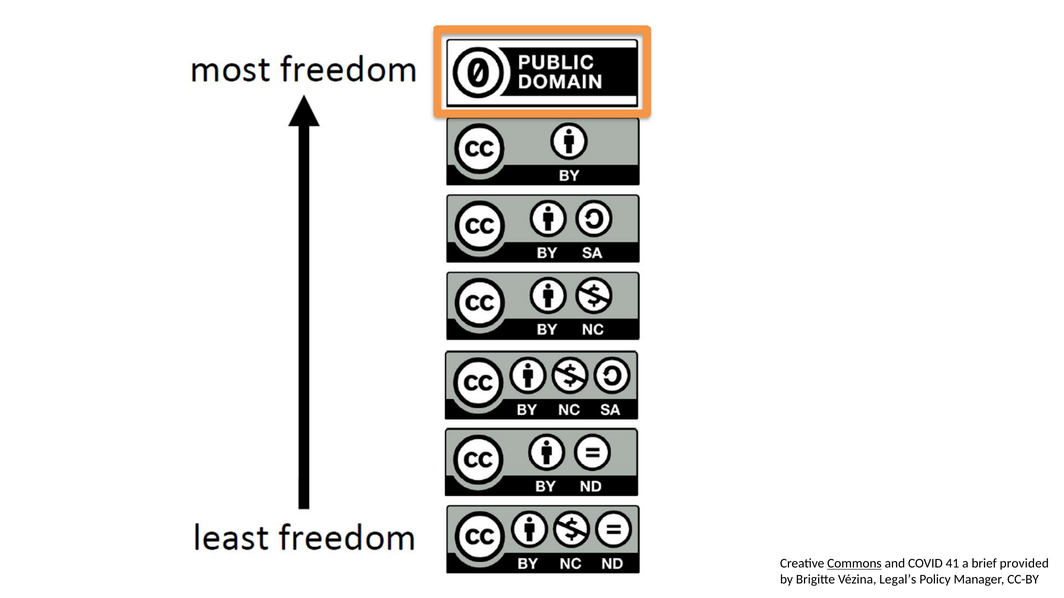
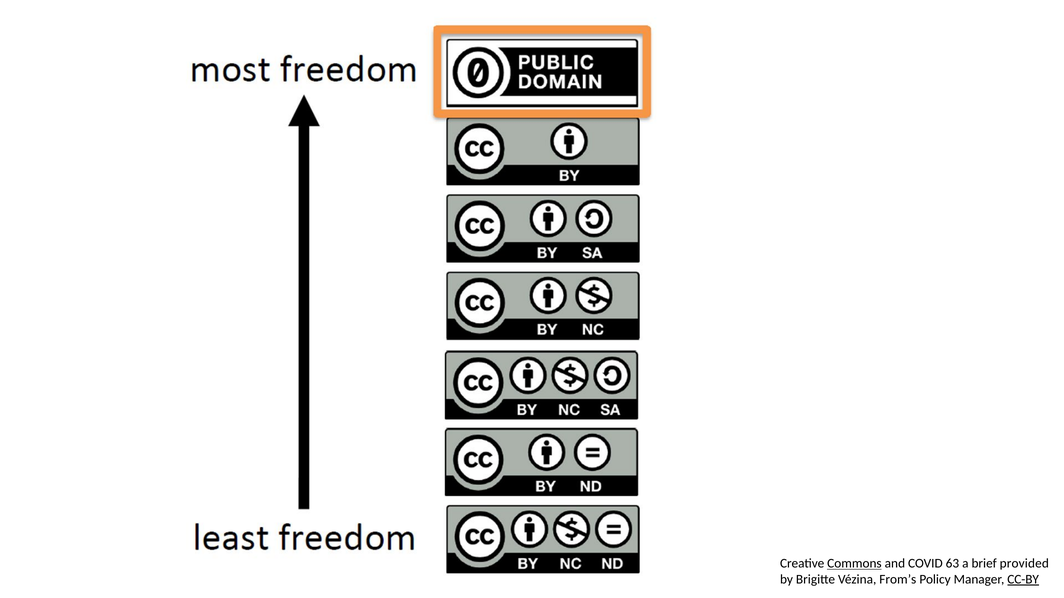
41: 41 -> 63 (952, 564)
Legal’s: Legal’s -> From’s (898, 580)
CC-BY underline: none -> present (1023, 580)
